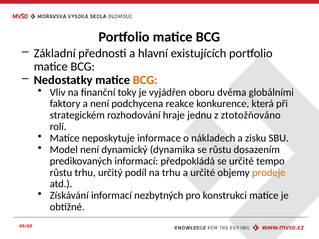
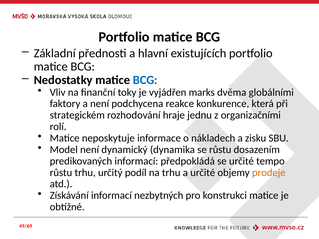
BCG colour: orange -> blue (145, 80)
oboru: oboru -> marks (202, 92)
ztotožňováno: ztotožňováno -> organizačními (251, 115)
